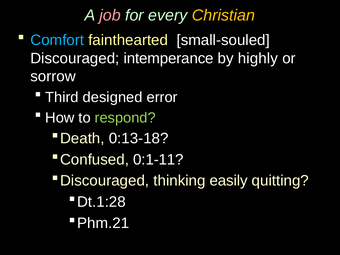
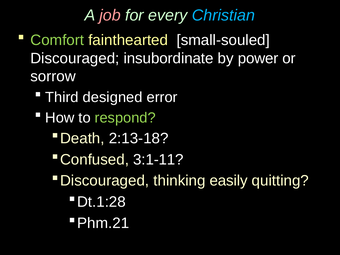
Christian colour: yellow -> light blue (223, 15)
Comfort colour: light blue -> light green (57, 40)
intemperance: intemperance -> insubordinate (169, 58)
highly: highly -> power (258, 58)
0:13-18: 0:13-18 -> 2:13-18 (139, 138)
0:1-11: 0:1-11 -> 3:1-11 (158, 160)
